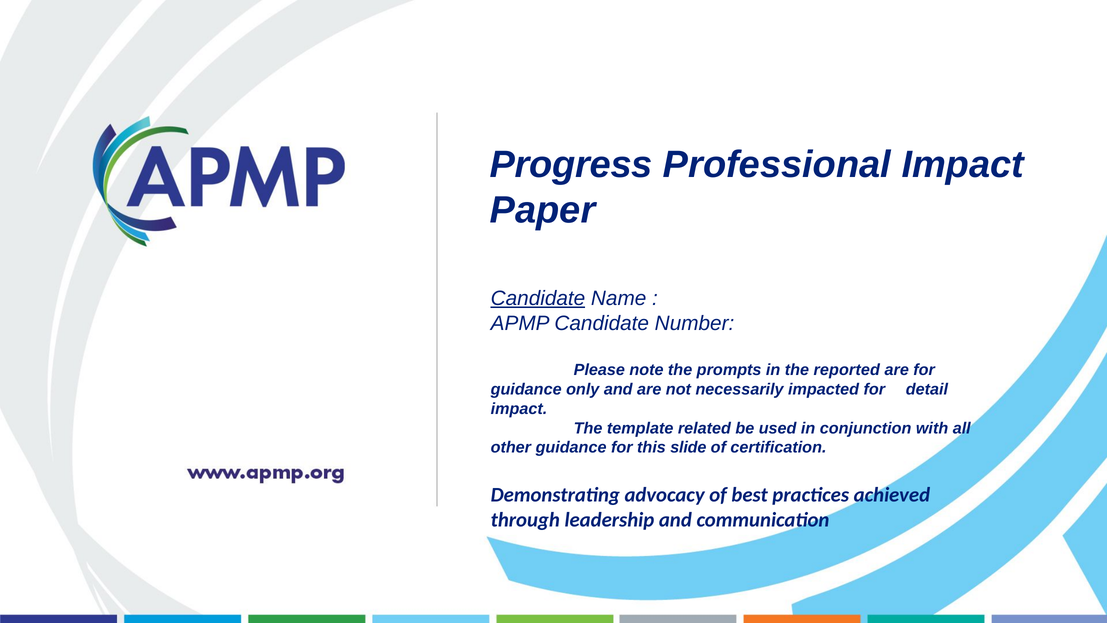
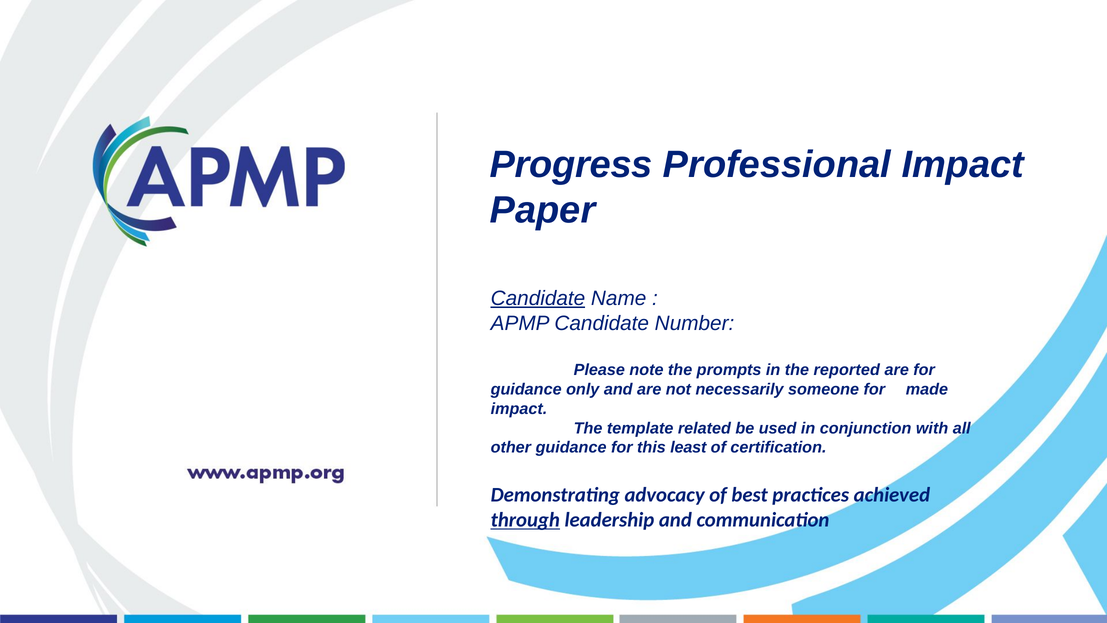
impacted: impacted -> someone (824, 389)
detail: detail -> made (927, 389)
slide: slide -> least (688, 447)
through underline: none -> present (525, 520)
